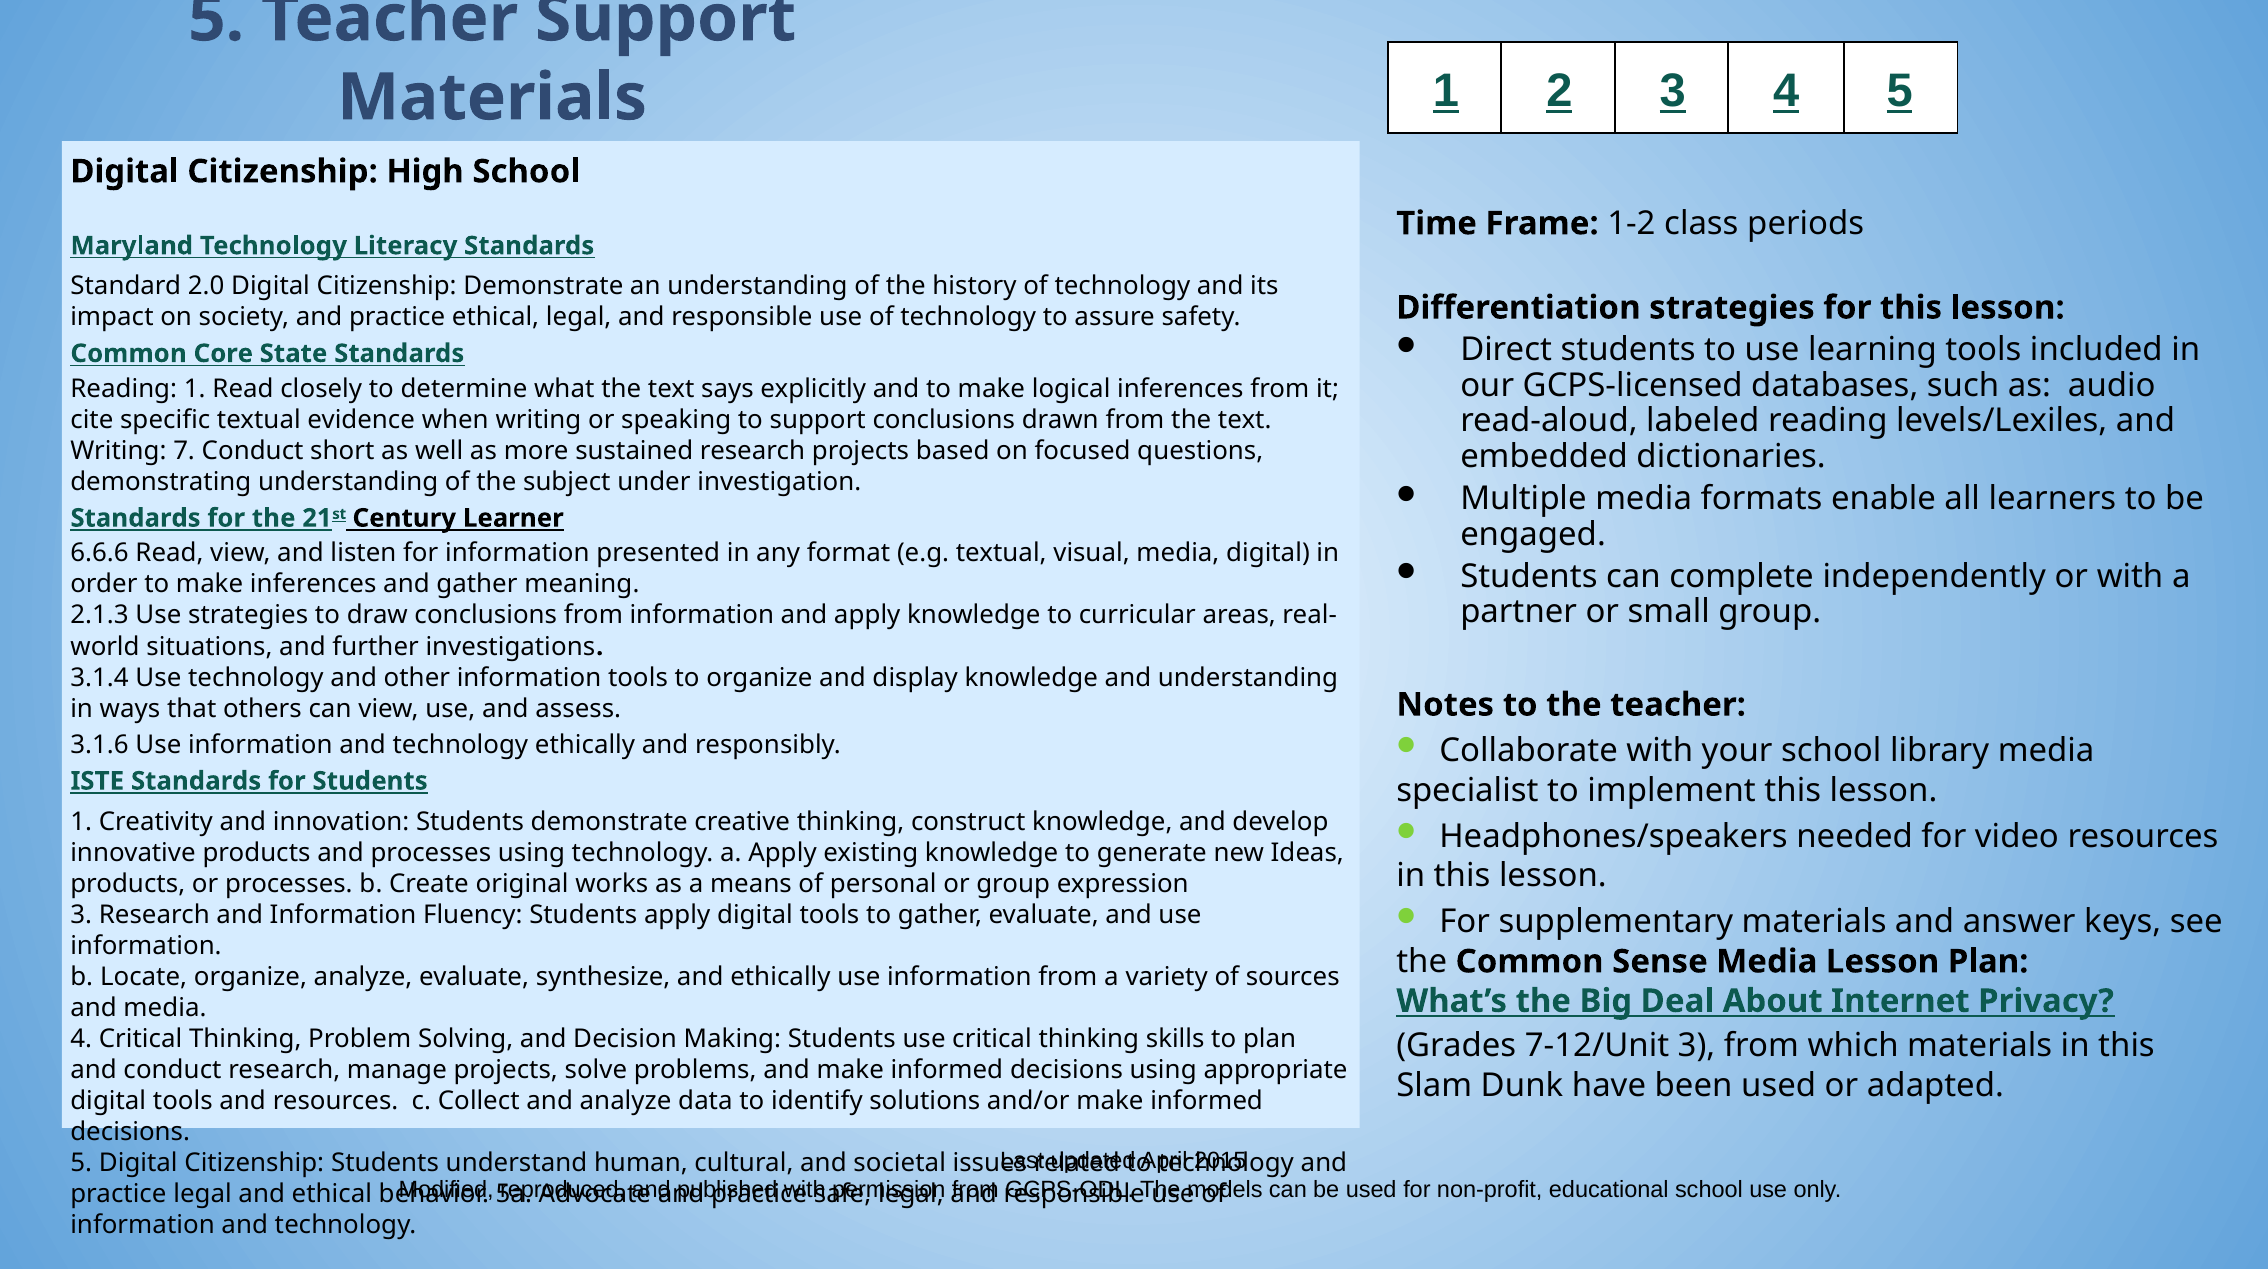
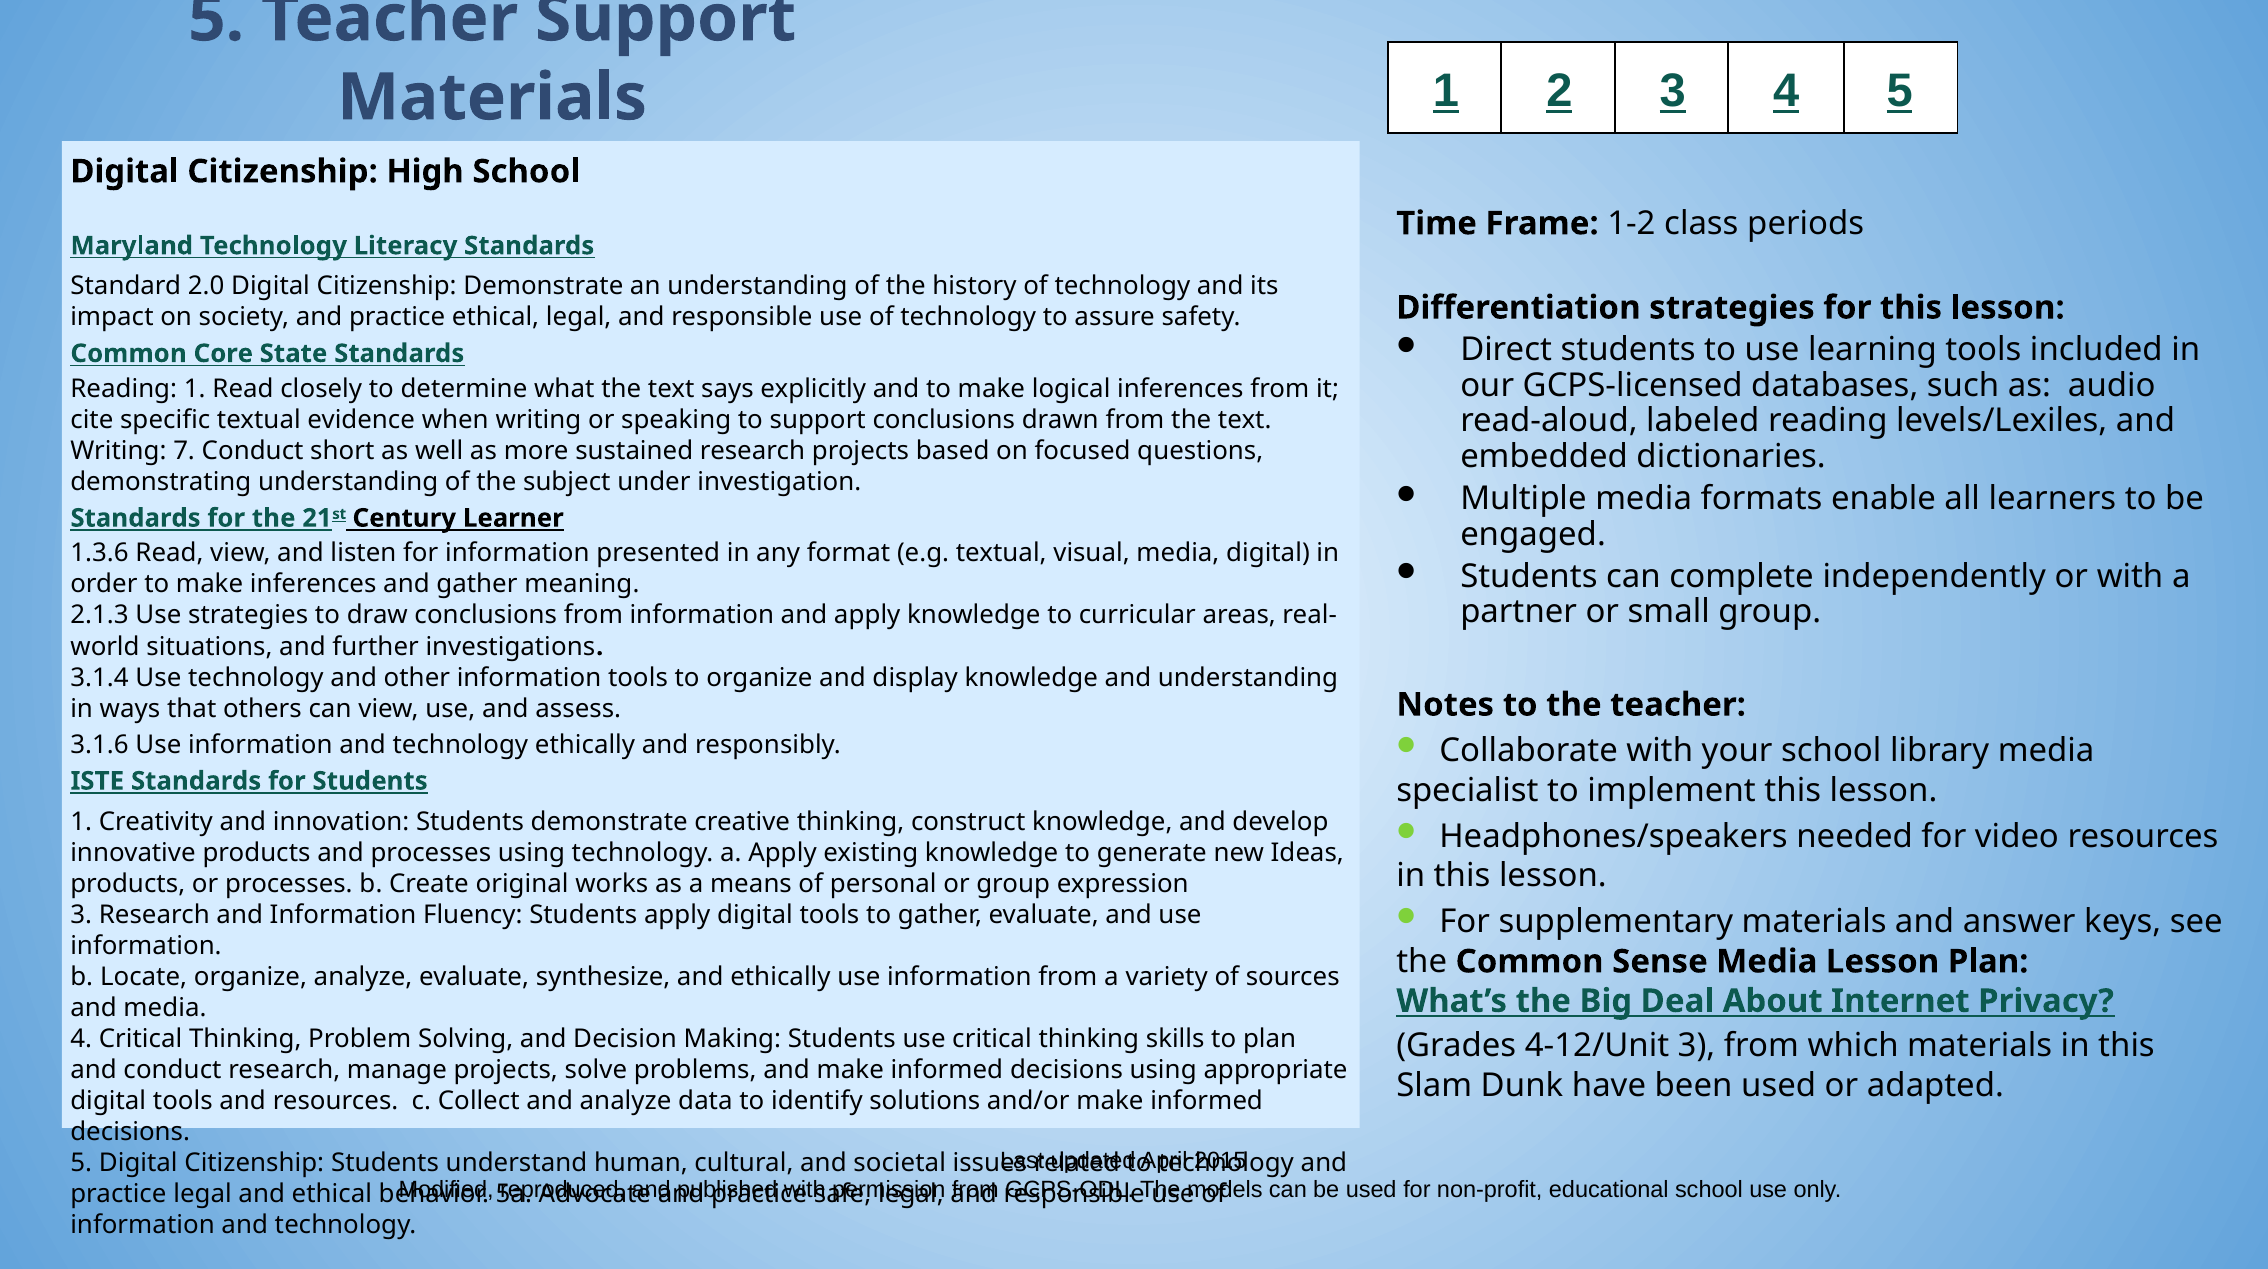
6.6.6: 6.6.6 -> 1.3.6 (100, 554)
7-12/Unit: 7-12/Unit -> 4-12/Unit (1597, 1046)
